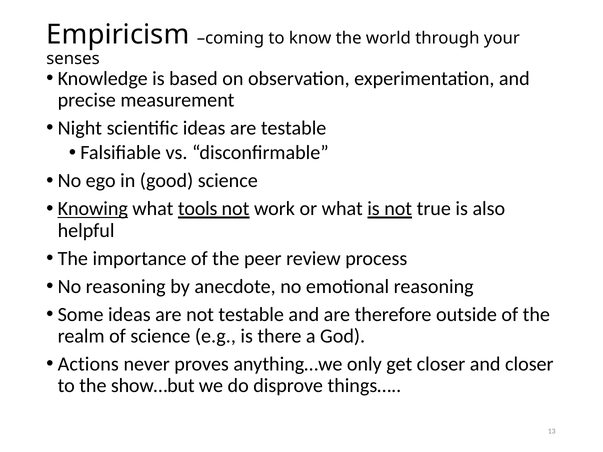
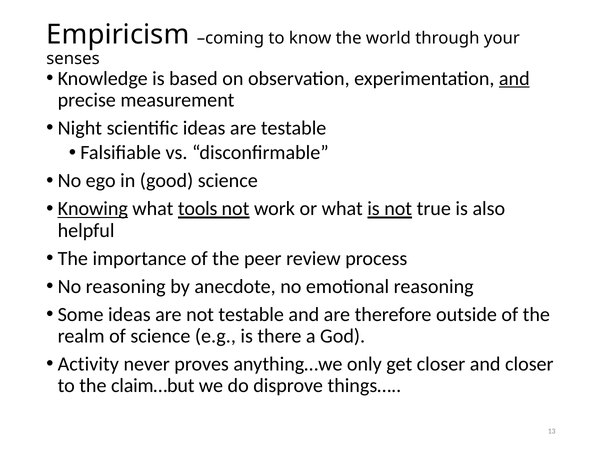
and underline: none -> present (514, 78)
Actions: Actions -> Activity (88, 364)
show…but: show…but -> claim…but (153, 386)
